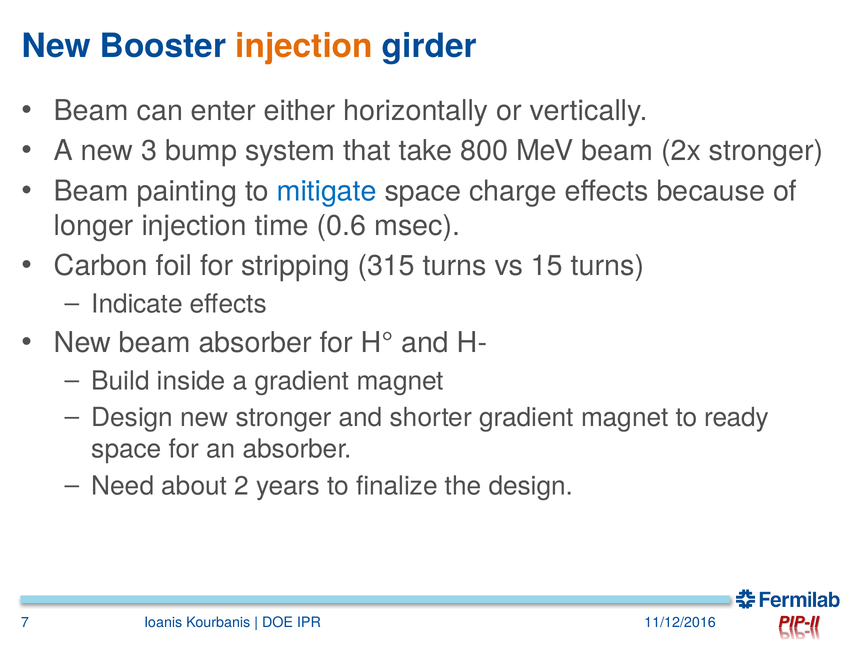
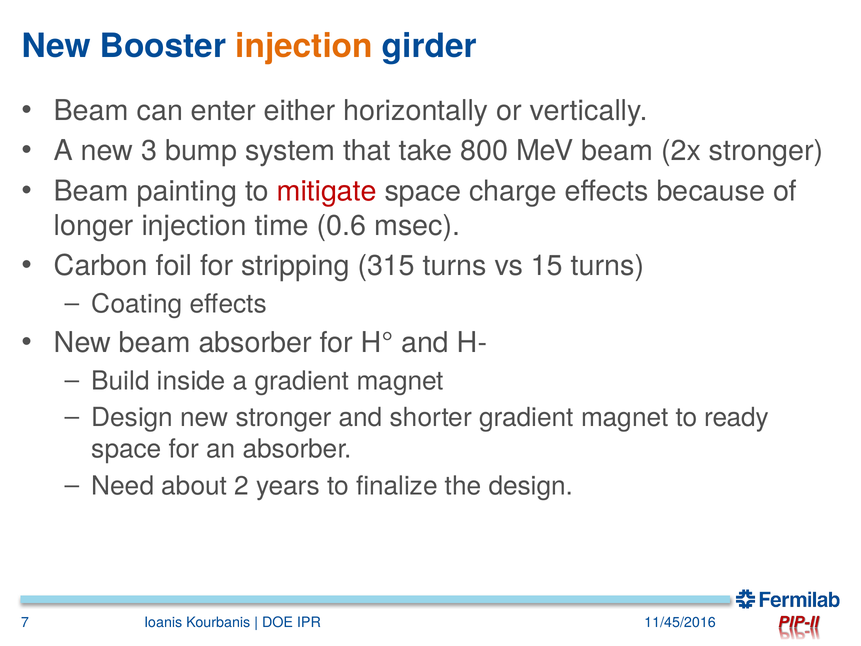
mitigate colour: blue -> red (327, 191)
Indicate: Indicate -> Coating (137, 304)
11/12/2016: 11/12/2016 -> 11/45/2016 (680, 622)
